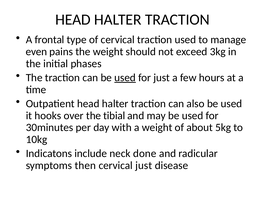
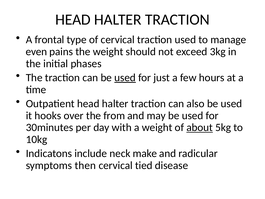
tibial: tibial -> from (114, 115)
about underline: none -> present (200, 127)
done: done -> make (145, 153)
cervical just: just -> tied (144, 165)
